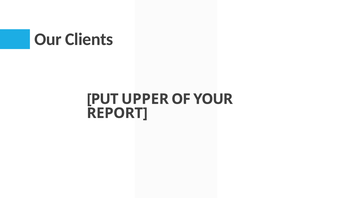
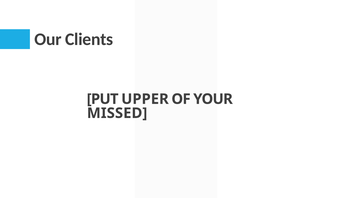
REPORT: REPORT -> MISSED (117, 113)
